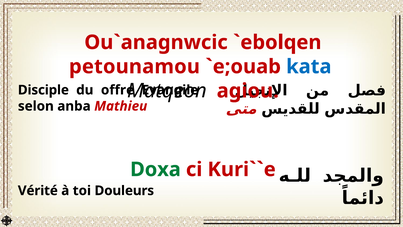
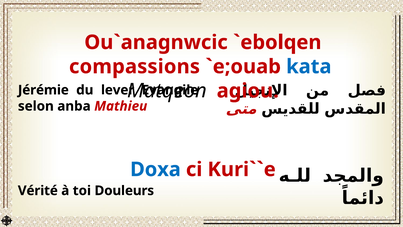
petounamou: petounamou -> compassions (134, 67)
Disciple: Disciple -> Jérémie (43, 90)
offre: offre -> lever (118, 90)
Doxa colour: green -> blue (155, 169)
